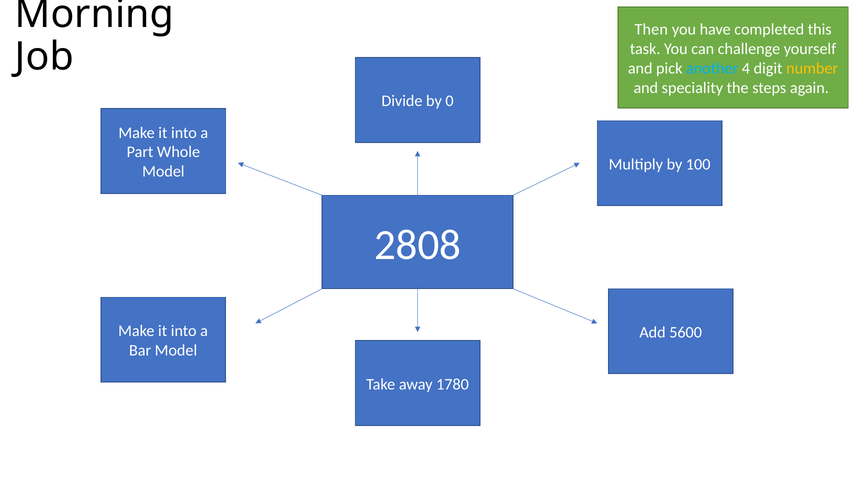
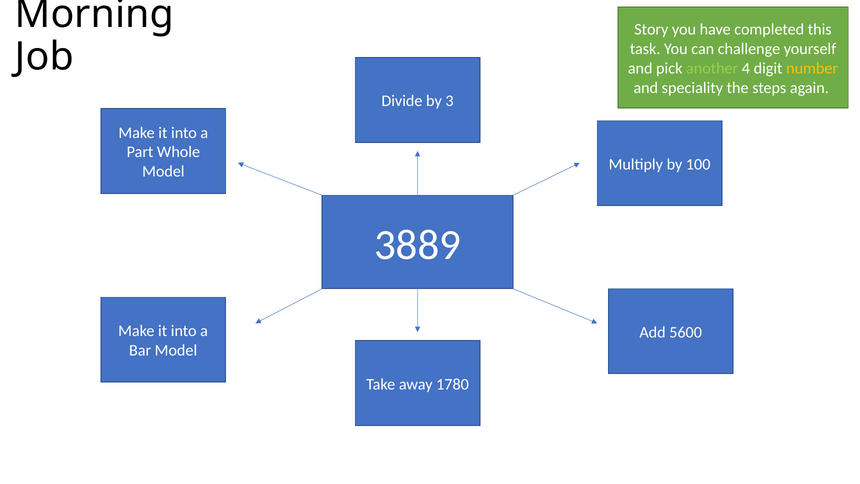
Then: Then -> Story (651, 30)
another colour: light blue -> light green (712, 68)
0: 0 -> 3 (450, 101)
2808: 2808 -> 3889 (418, 245)
